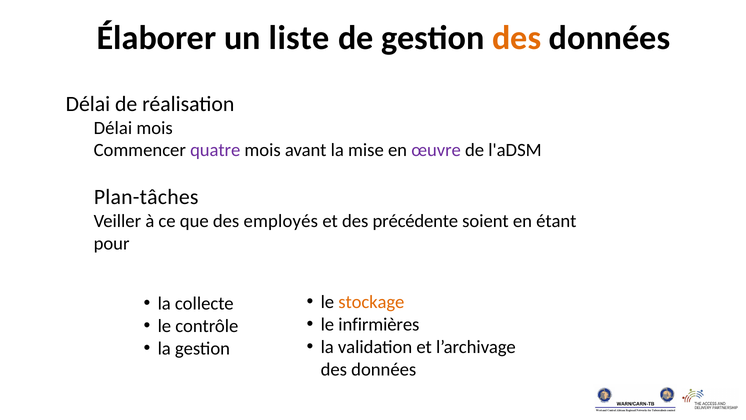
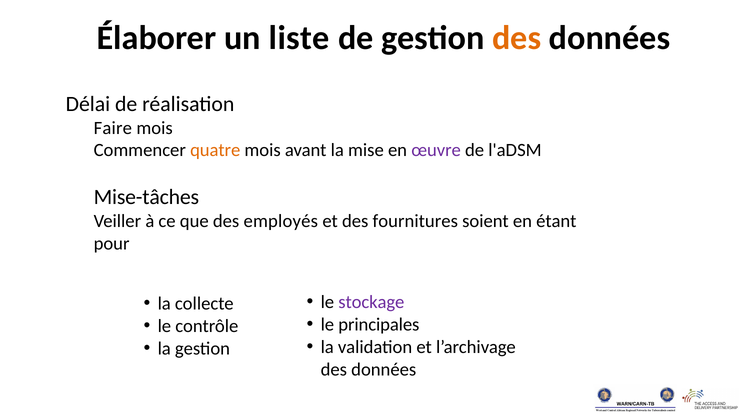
Délai: Délai -> Faire (113, 128)
quatre colour: purple -> orange (215, 150)
Plan-tâches: Plan-tâches -> Mise-tâches (146, 197)
précédente: précédente -> fournitures (415, 221)
stockage colour: orange -> purple (371, 302)
infirmières: infirmières -> principales (379, 324)
